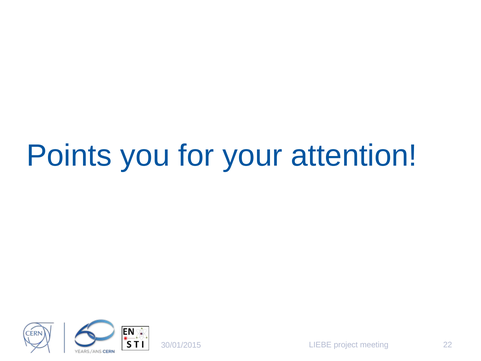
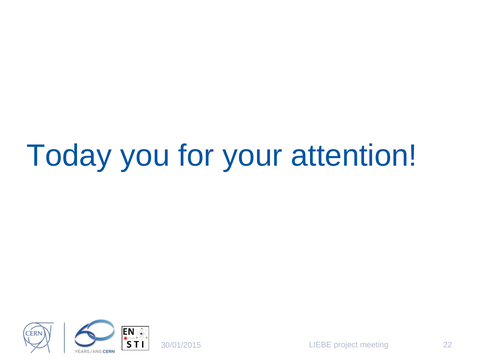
Points: Points -> Today (69, 155)
